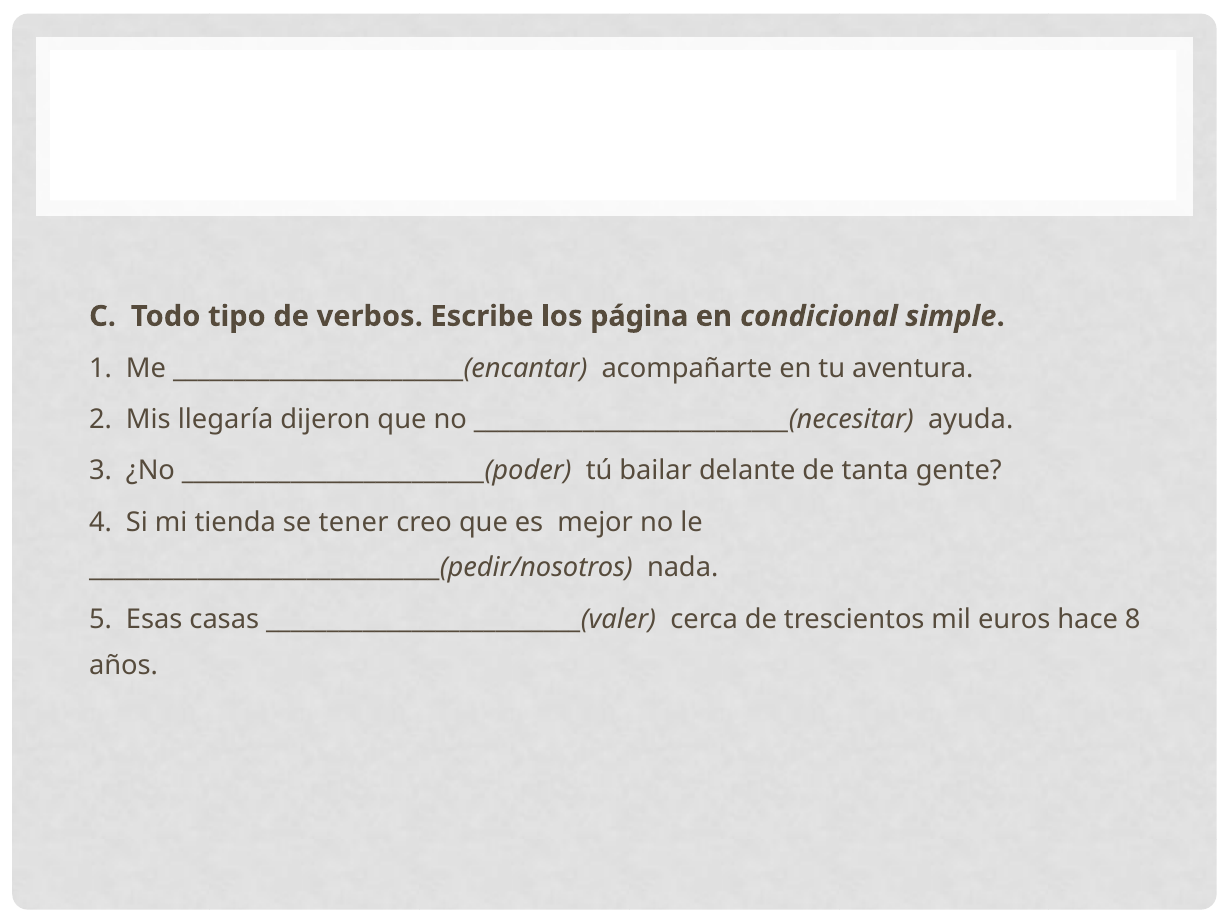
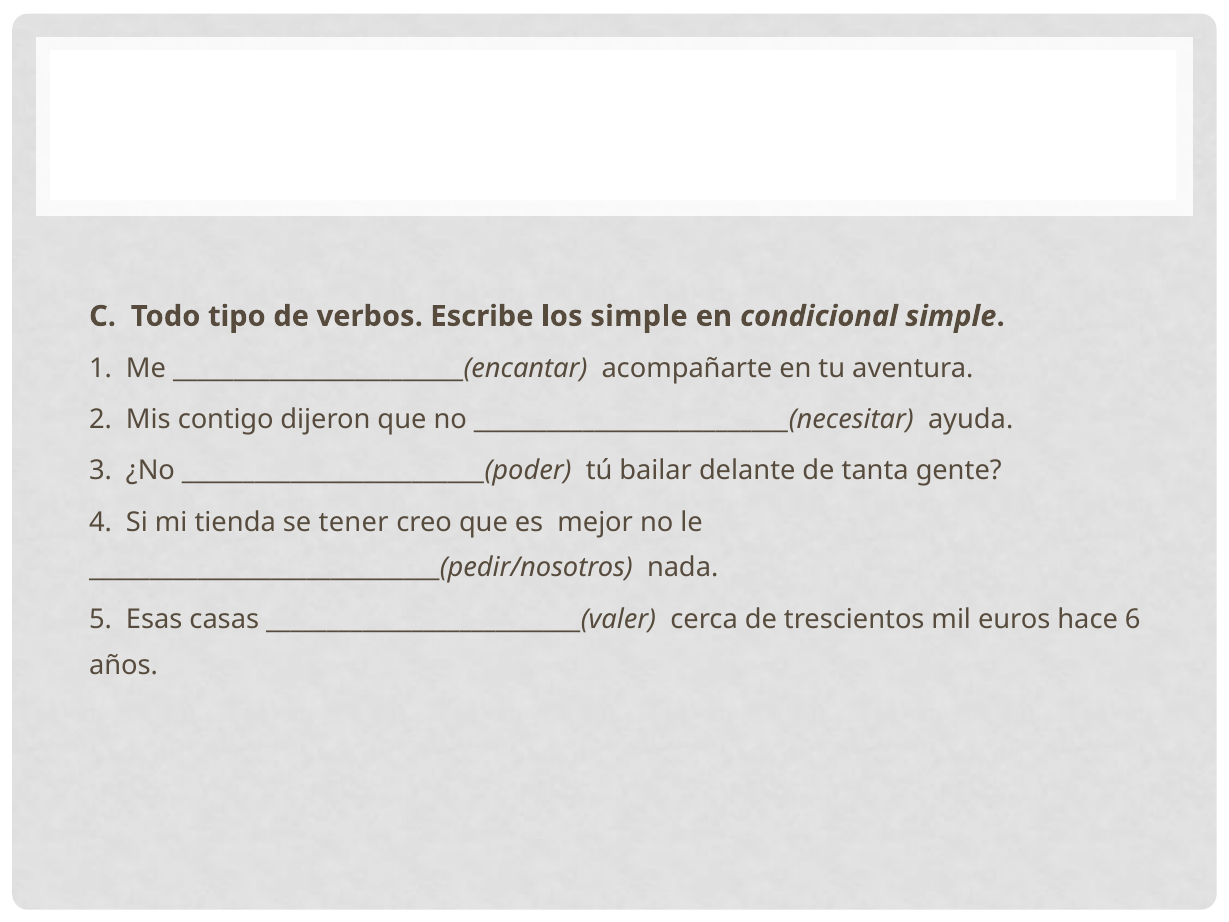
los página: página -> simple (639, 316)
llegaría: llegaría -> contigo (226, 420)
8: 8 -> 6 (1133, 619)
